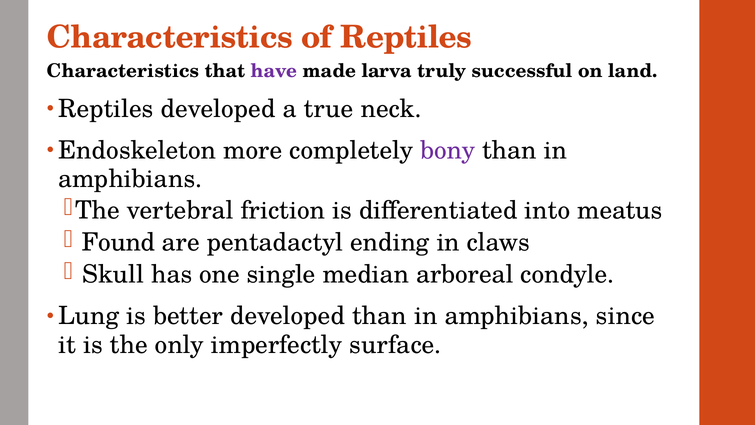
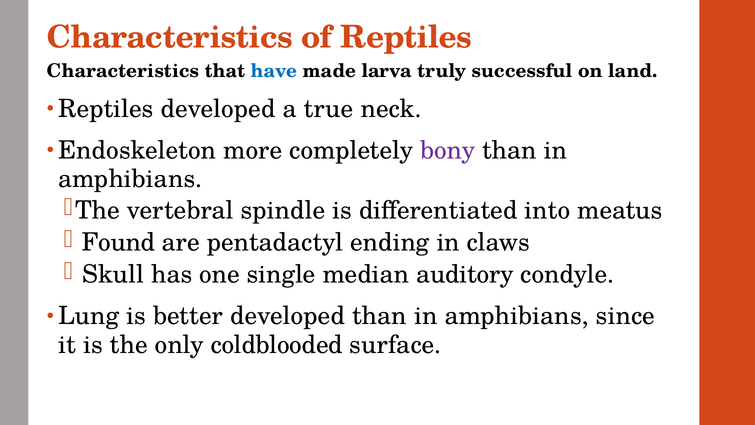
have colour: purple -> blue (274, 71)
friction: friction -> spindle (283, 210)
arboreal: arboreal -> auditory (465, 274)
imperfectly: imperfectly -> coldblooded (277, 345)
